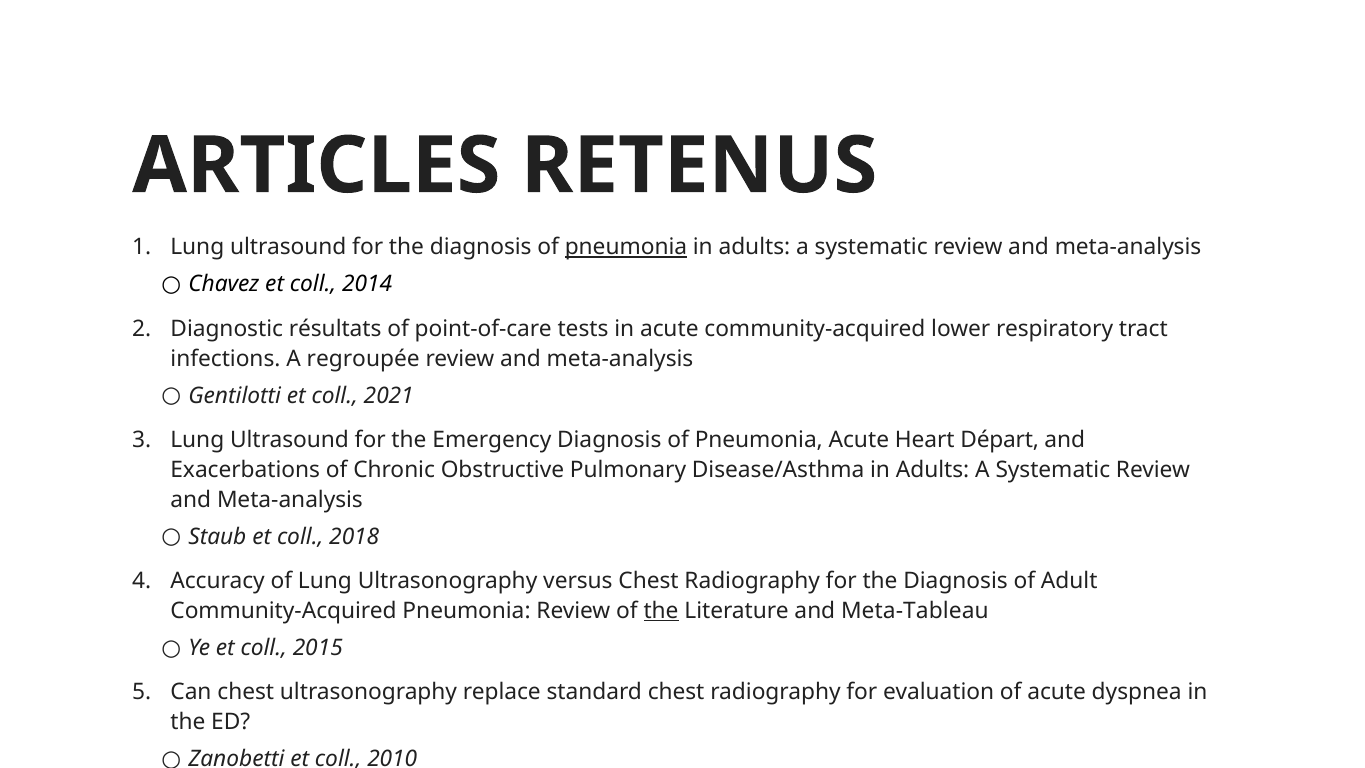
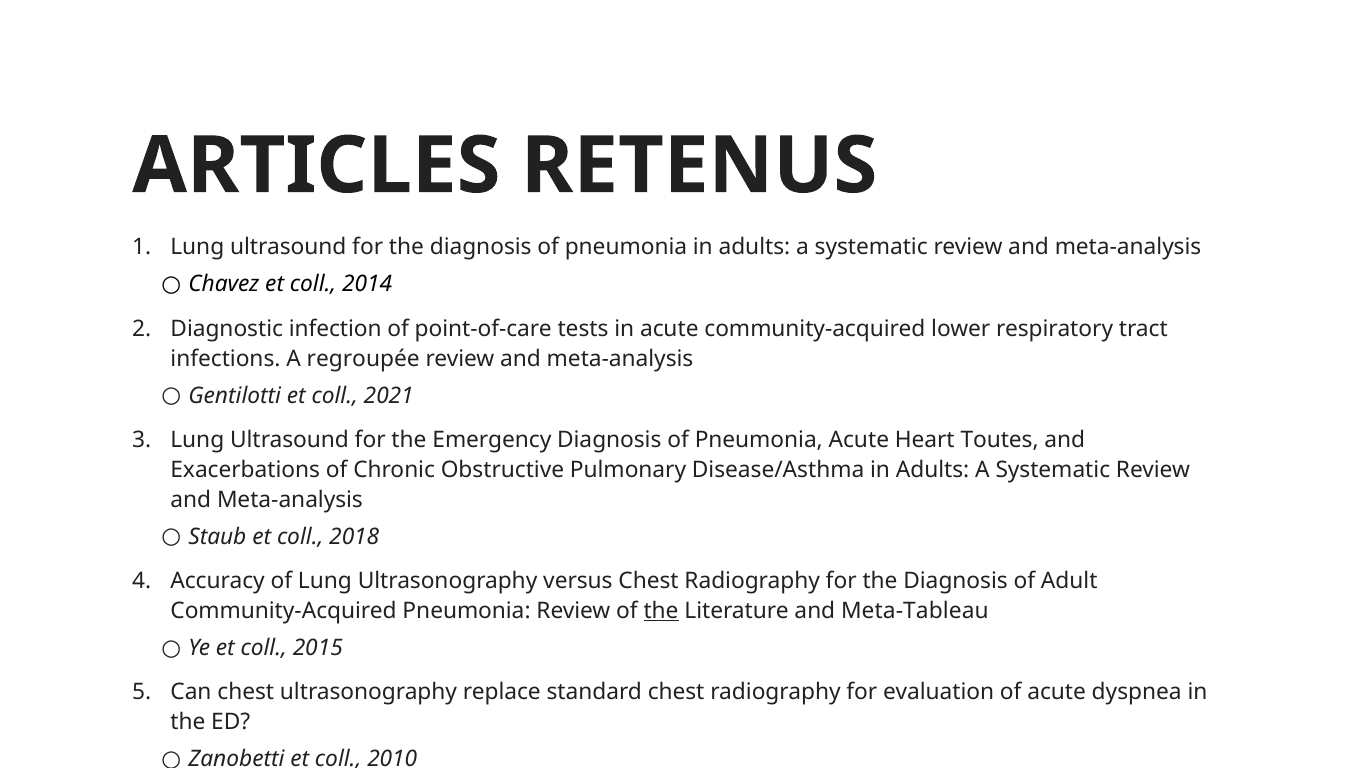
pneumonia underline: present -> none (626, 247)
résultats: résultats -> infection (335, 329)
Départ: Départ -> Toutes (1000, 440)
